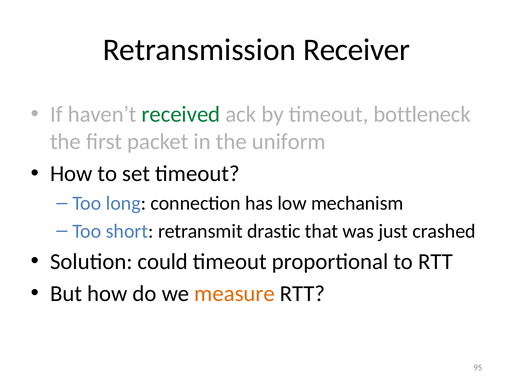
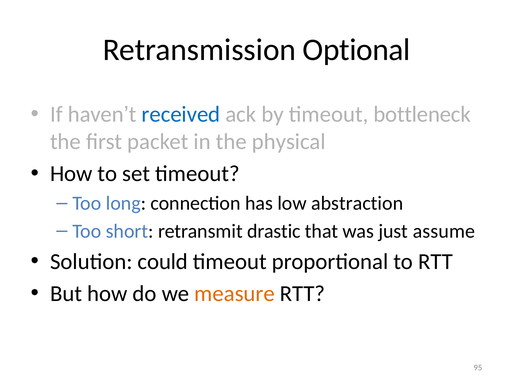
Receiver: Receiver -> Optional (357, 50)
received colour: green -> blue (181, 114)
uniform: uniform -> physical (289, 142)
mechanism: mechanism -> abstraction (357, 203)
crashed: crashed -> assume (444, 231)
